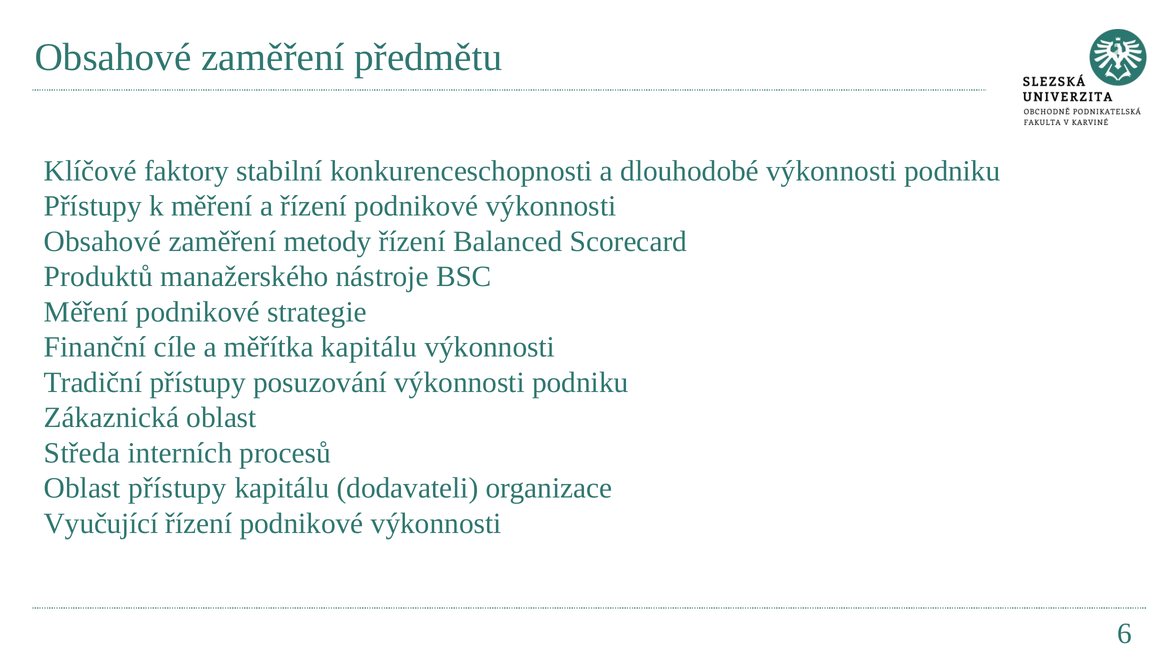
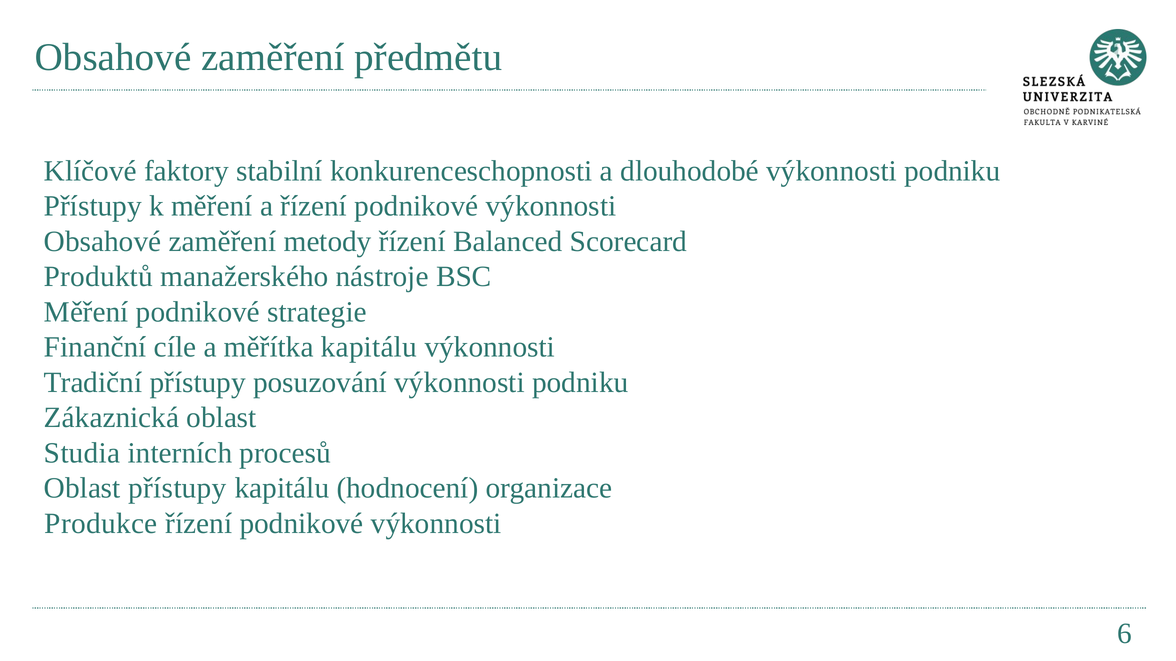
Středa: Středa -> Studia (82, 453)
dodavateli: dodavateli -> hodnocení (407, 489)
Vyučující: Vyučující -> Produkce (101, 524)
